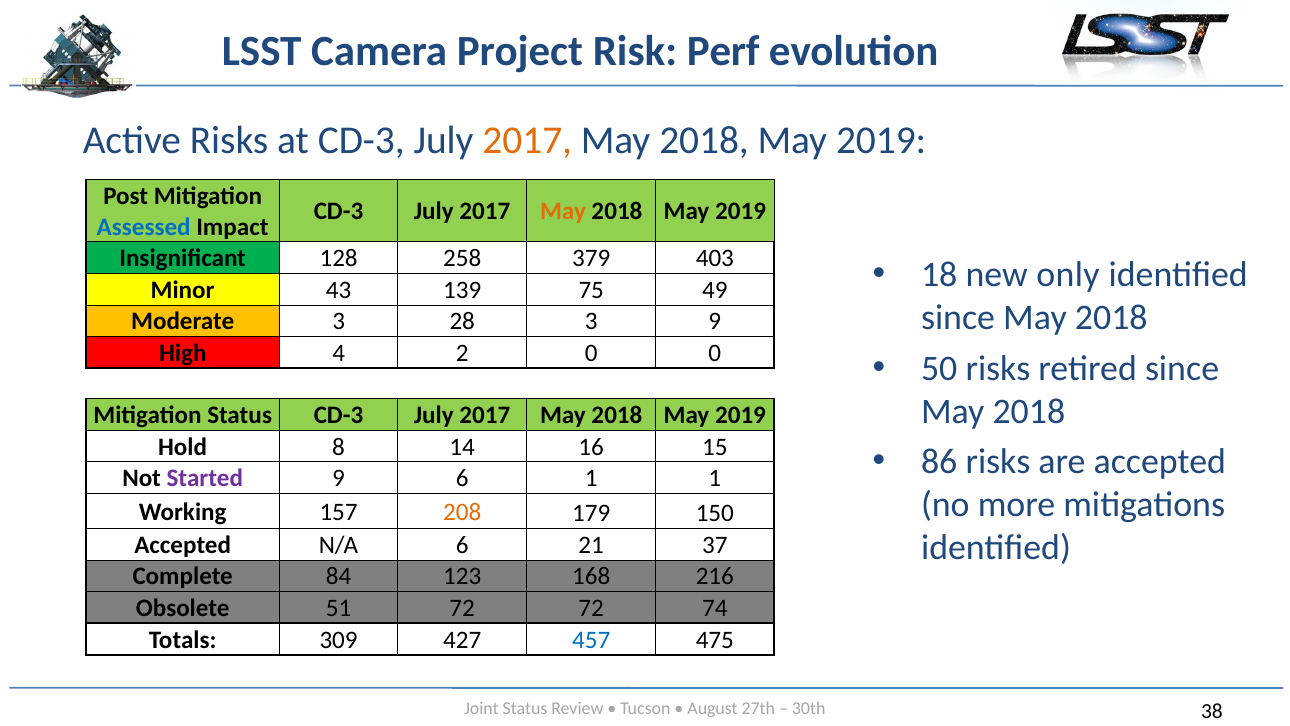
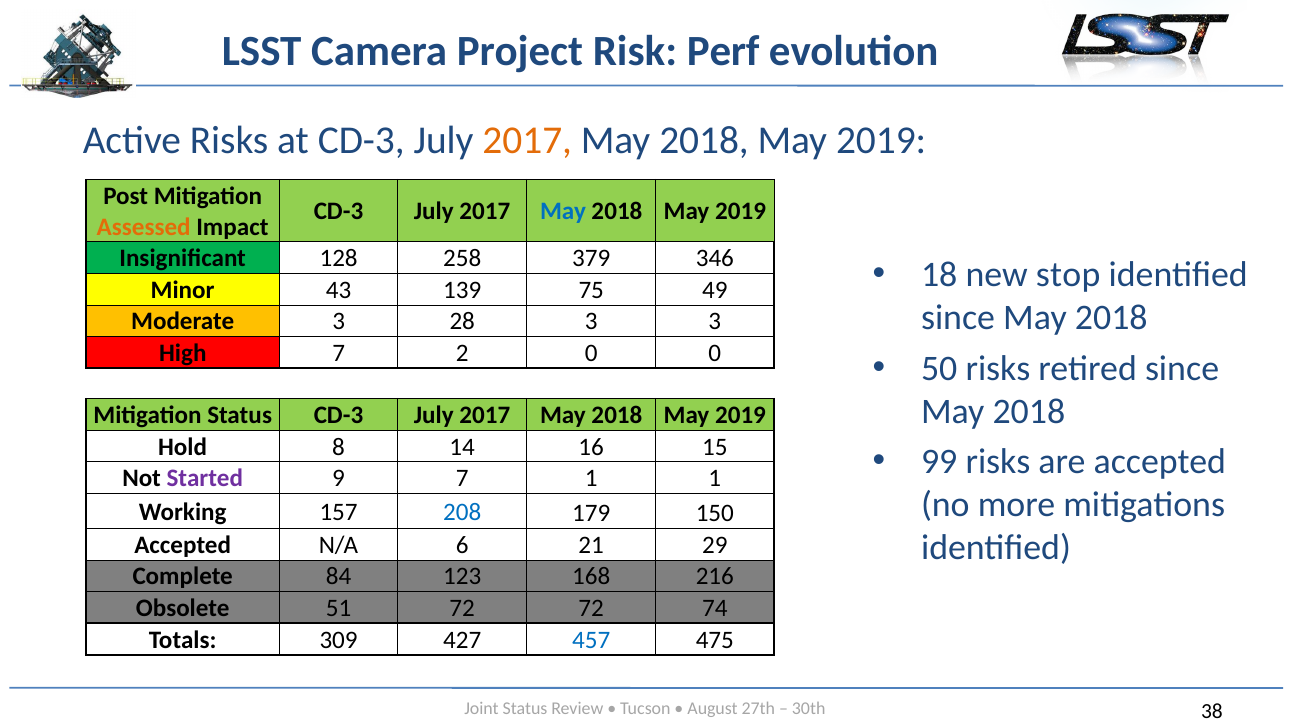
May colour: orange -> blue (563, 211)
Assessed colour: blue -> orange (144, 227)
403: 403 -> 346 (715, 258)
only: only -> stop (1068, 275)
3 9: 9 -> 3 (715, 321)
High 4: 4 -> 7 (339, 353)
86: 86 -> 99 (939, 461)
9 6: 6 -> 7 (462, 478)
208 colour: orange -> blue (462, 512)
37: 37 -> 29 (715, 545)
